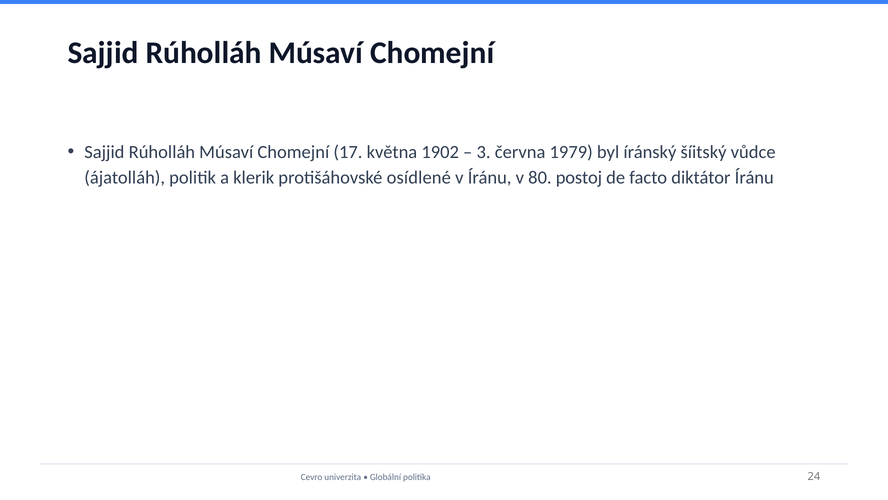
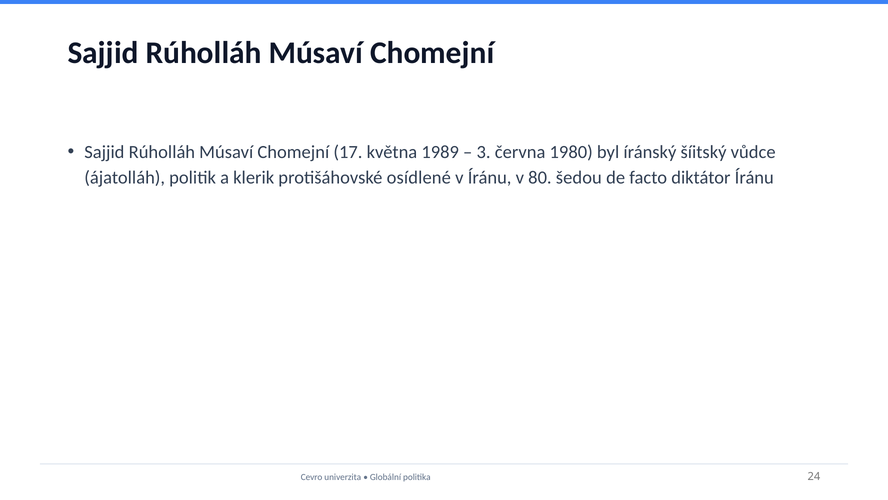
1902: 1902 -> 1989 (440, 152)
1979: 1979 -> 1980 (571, 152)
postoj: postoj -> šedou (579, 178)
